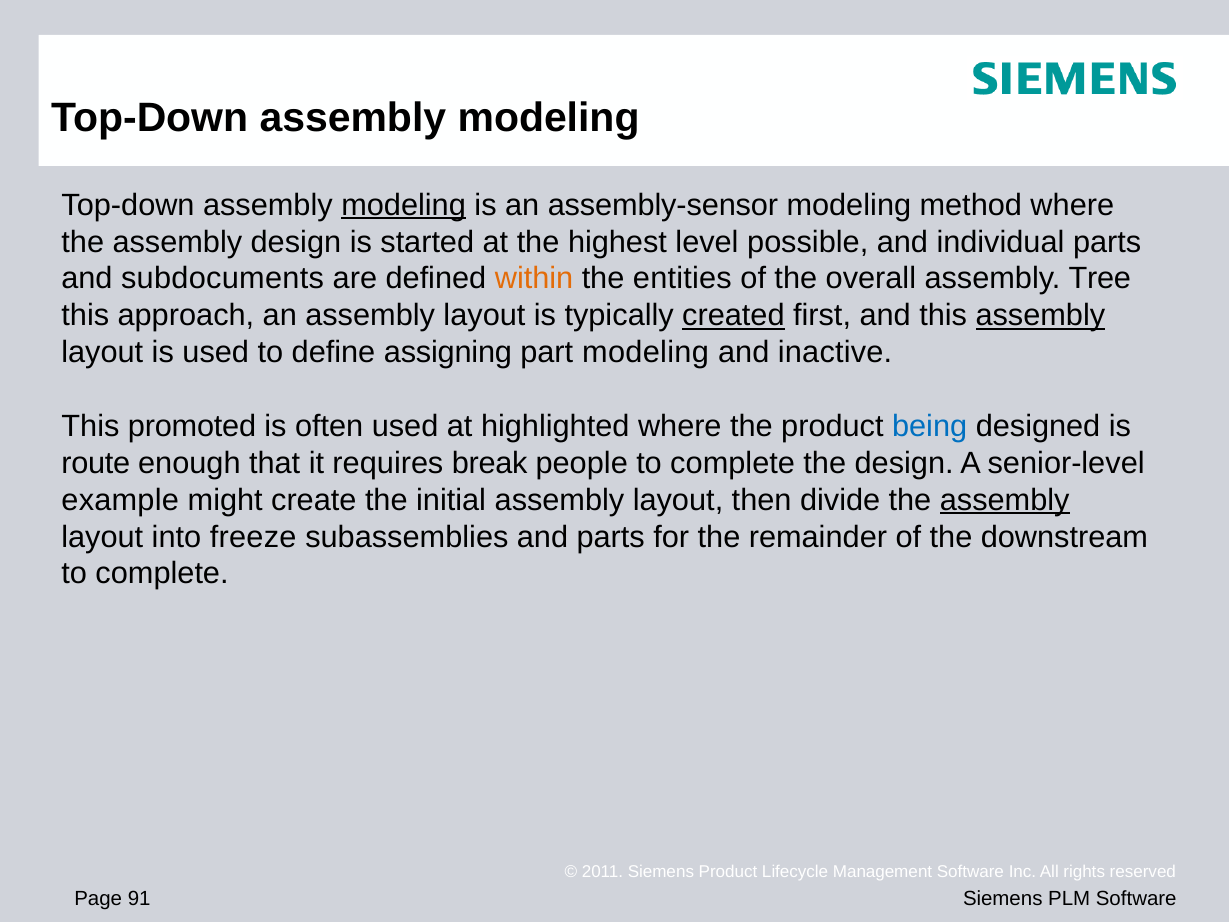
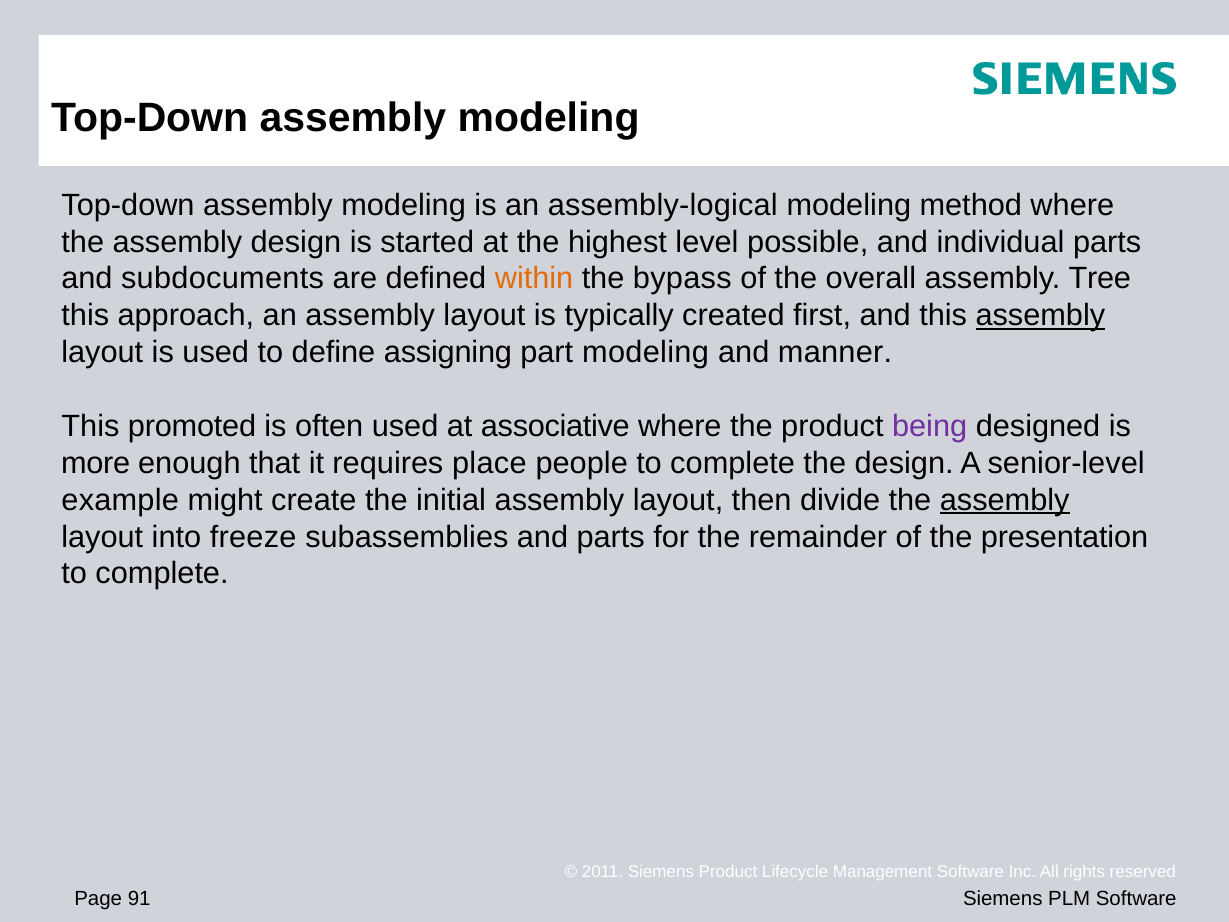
modeling underline: present -> none (404, 205)
assembly-sensor: assembly-sensor -> assembly-logical (663, 205)
entities: entities -> bypass (682, 279)
created underline: present -> none (733, 316)
inactive: inactive -> manner (835, 352)
highlighted: highlighted -> associative (555, 426)
being colour: blue -> purple (930, 426)
route: route -> more (96, 463)
break: break -> place (489, 463)
downstream: downstream -> presentation (1065, 537)
